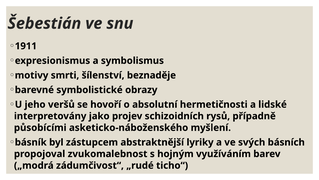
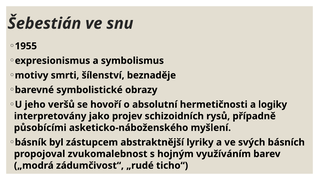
1911: 1911 -> 1955 (26, 46)
lidské: lidské -> logiky (273, 104)
